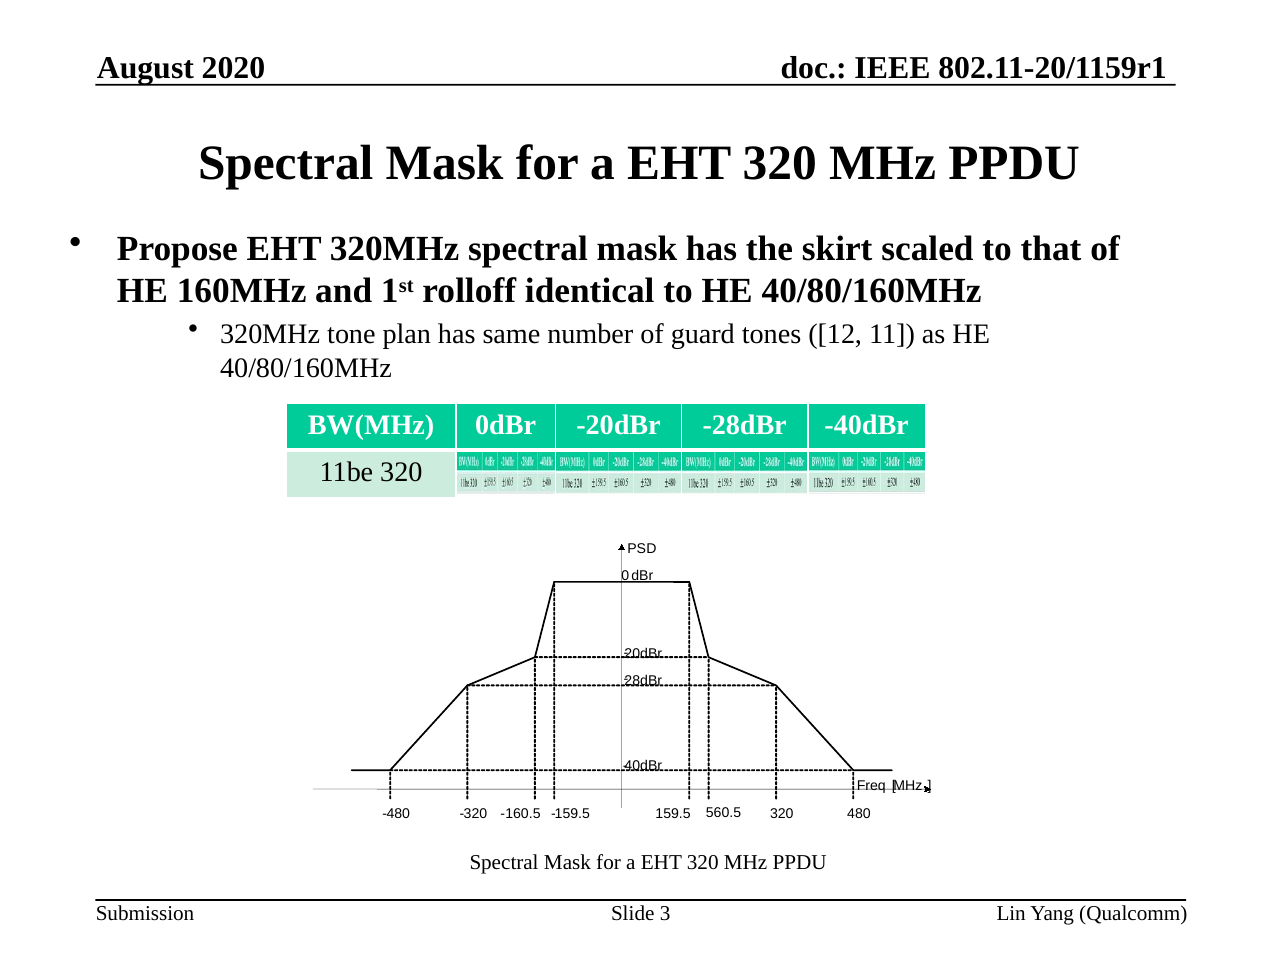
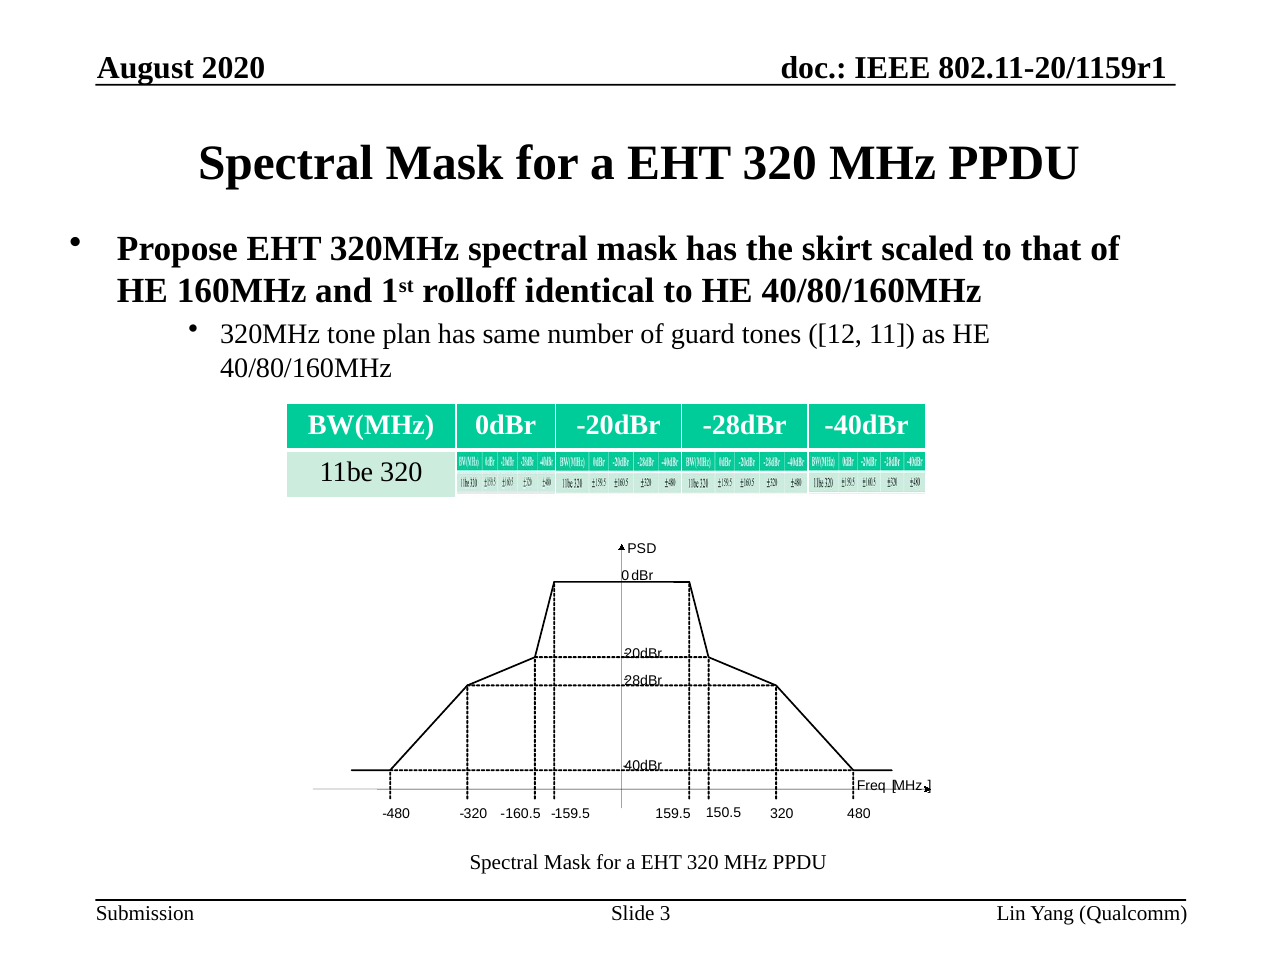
560.5: 560.5 -> 150.5 (723, 813)
